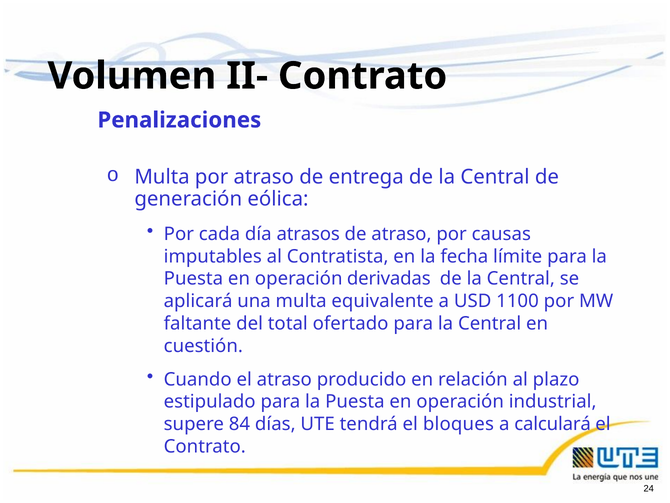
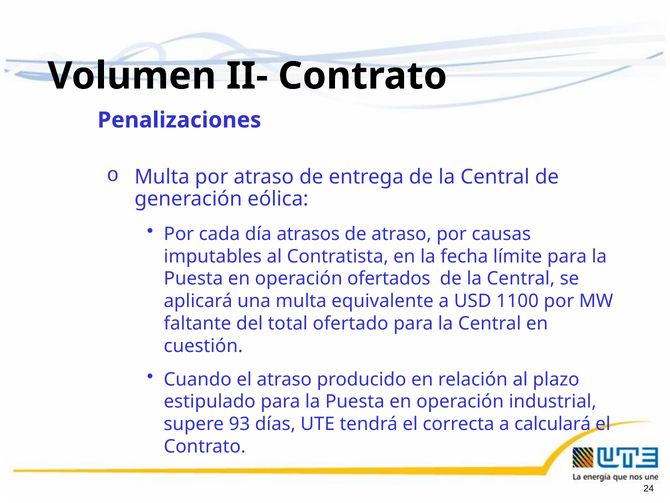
derivadas: derivadas -> ofertados (389, 279)
84: 84 -> 93 (239, 424)
bloques: bloques -> correcta (459, 424)
